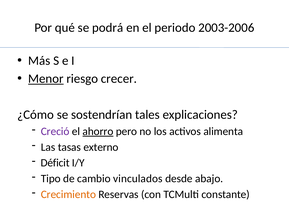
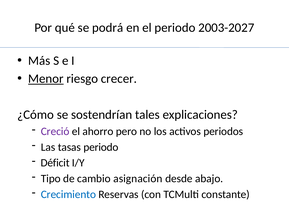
2003-2006: 2003-2006 -> 2003-2027 (226, 28)
ahorro underline: present -> none (98, 131)
alimenta: alimenta -> periodos (223, 131)
tasas externo: externo -> periodo (101, 147)
vinculados: vinculados -> asignación (138, 178)
Crecimiento colour: orange -> blue (68, 194)
